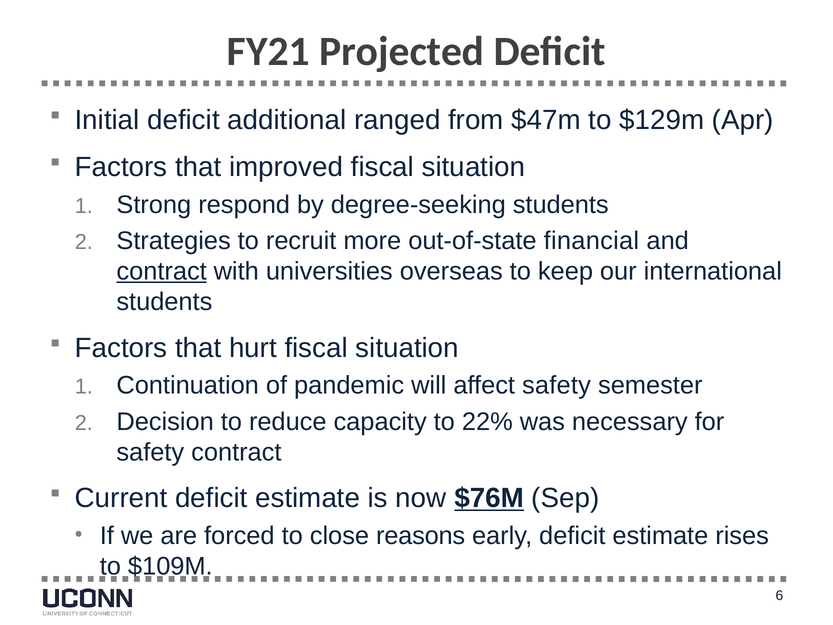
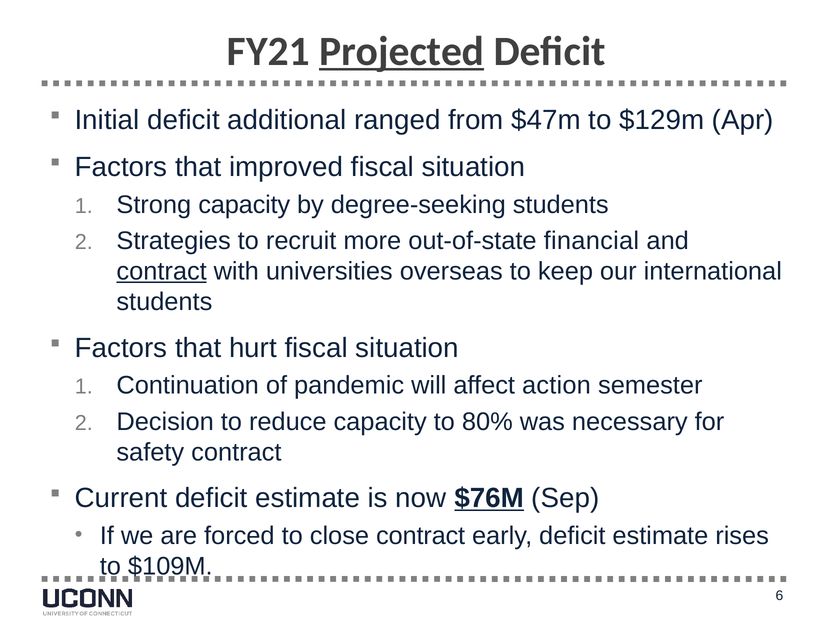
Projected underline: none -> present (402, 51)
Strong respond: respond -> capacity (244, 205)
affect safety: safety -> action (556, 385)
22%: 22% -> 80% (487, 422)
close reasons: reasons -> contract (421, 536)
